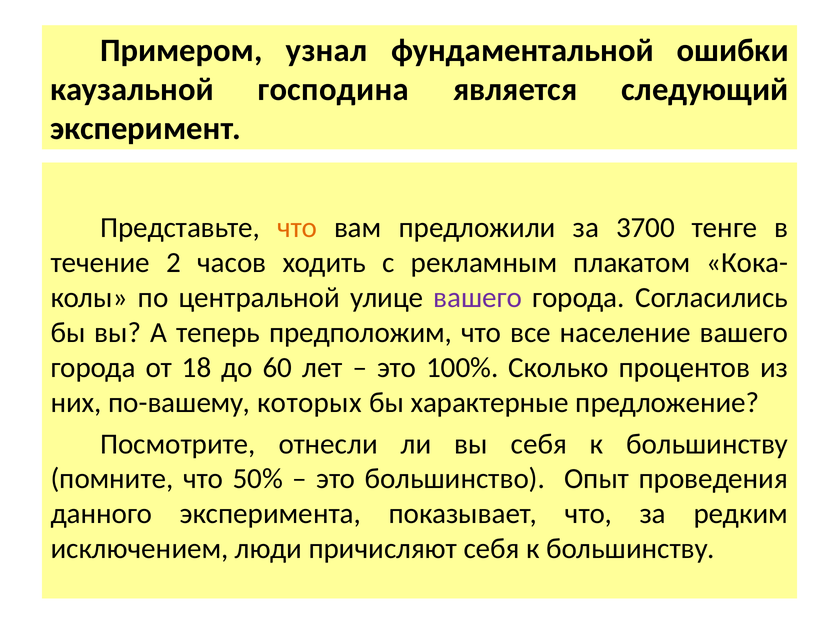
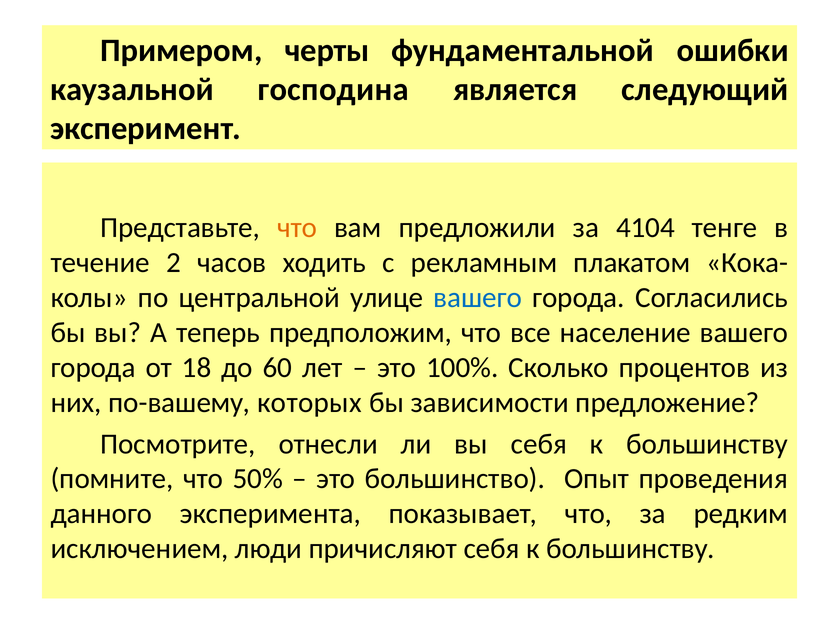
узнал: узнал -> черты (327, 50)
3700: 3700 -> 4104 (645, 228)
вашего colour: purple -> blue (478, 298)
характерные: характерные -> зависимости (490, 403)
